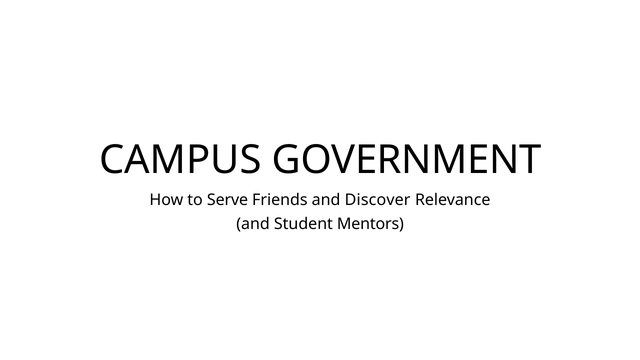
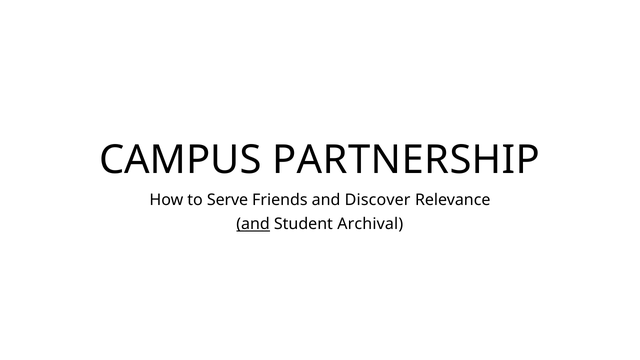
GOVERNMENT: GOVERNMENT -> PARTNERSHIP (406, 160)
and underline: none -> present (253, 224)
Mentors: Mentors -> Archival (370, 224)
